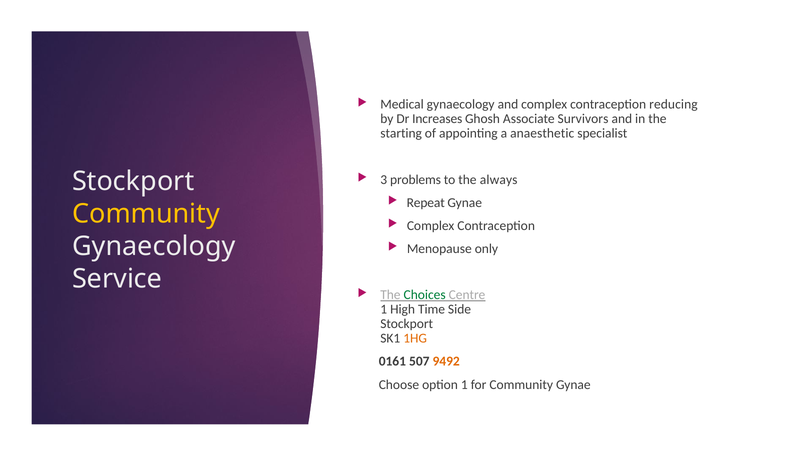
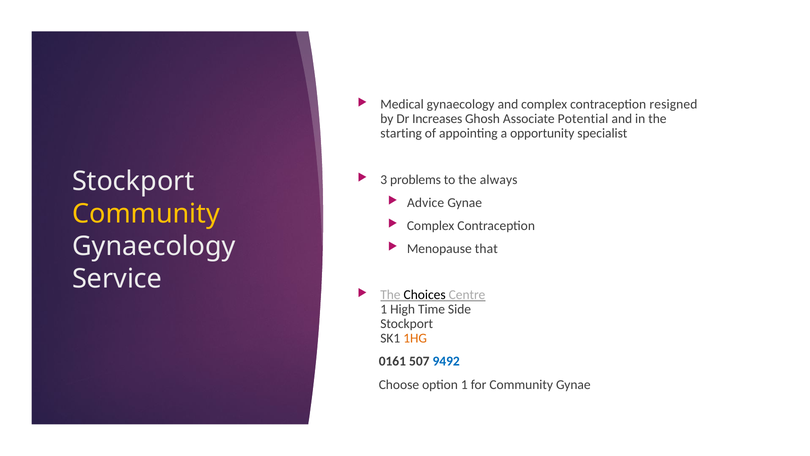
reducing: reducing -> resigned (673, 104)
Survivors: Survivors -> Potential (583, 119)
anaesthetic: anaesthetic -> opportunity (542, 133)
Repeat: Repeat -> Advice (426, 202)
only: only -> that (486, 248)
Choices colour: green -> black (425, 295)
9492 colour: orange -> blue (446, 361)
